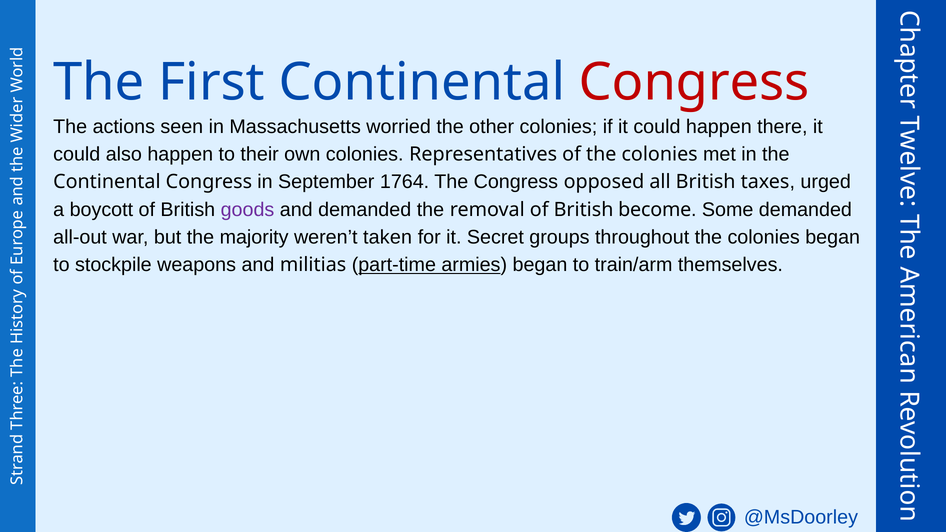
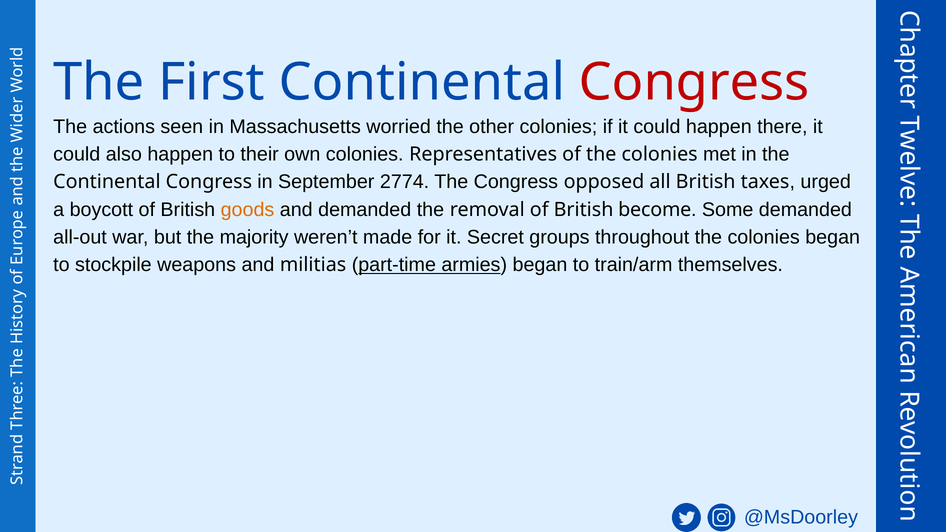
1764: 1764 -> 2774 (405, 182)
goods colour: purple -> orange (247, 210)
taken: taken -> made (388, 237)
